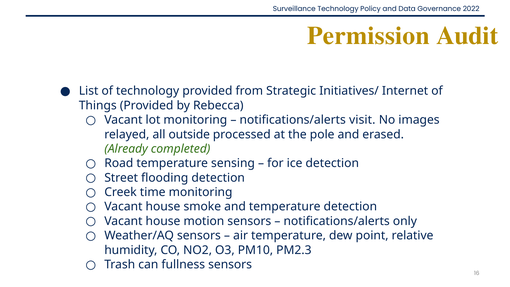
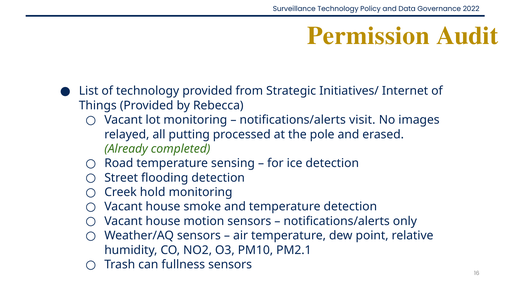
outside: outside -> putting (189, 134)
time: time -> hold (153, 192)
PM2.3: PM2.3 -> PM2.1 (294, 250)
